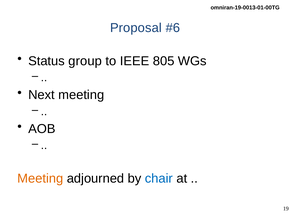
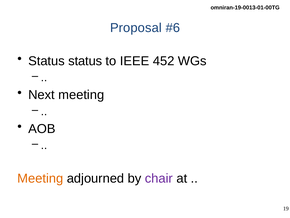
Status group: group -> status (85, 61)
805: 805 -> 452 (164, 61)
chair colour: blue -> purple (159, 178)
